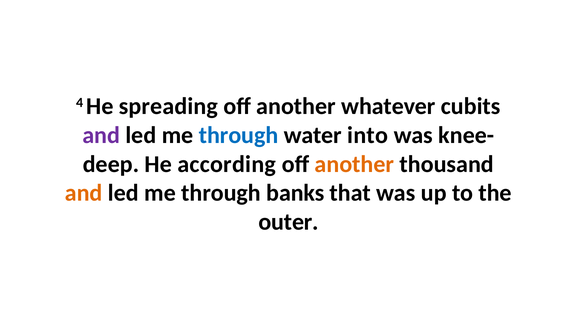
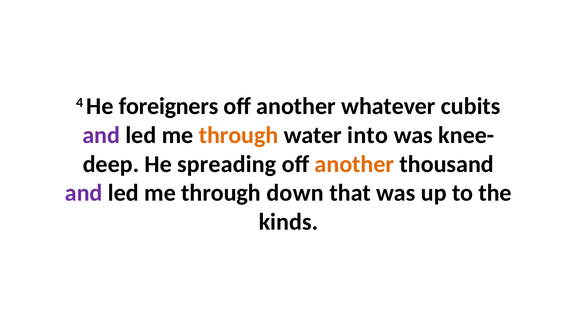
spreading: spreading -> foreigners (169, 106)
through colour: blue -> orange (239, 135)
according: according -> spreading (227, 164)
and colour: orange -> purple (84, 193)
banks: banks -> down (295, 193)
outer: outer -> kinds (288, 222)
